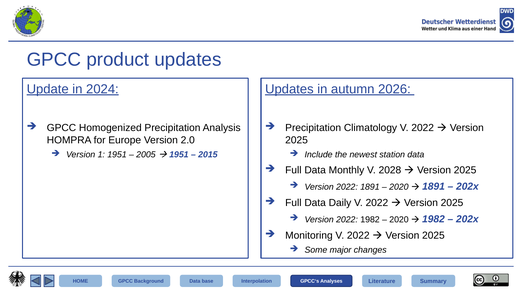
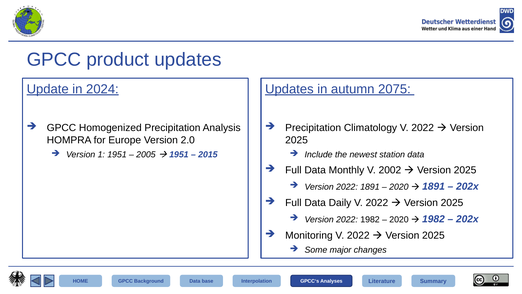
2026: 2026 -> 2075 (394, 89)
2028: 2028 -> 2002 (390, 170)
